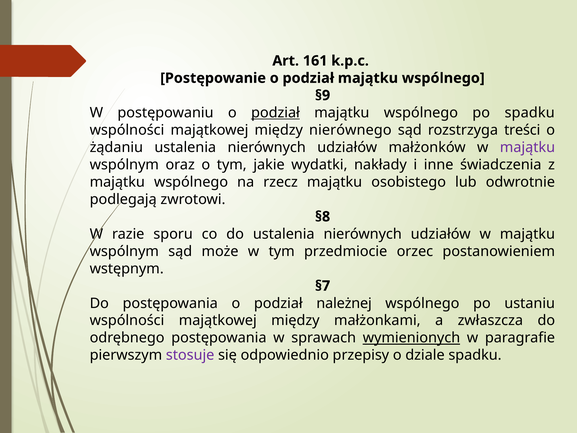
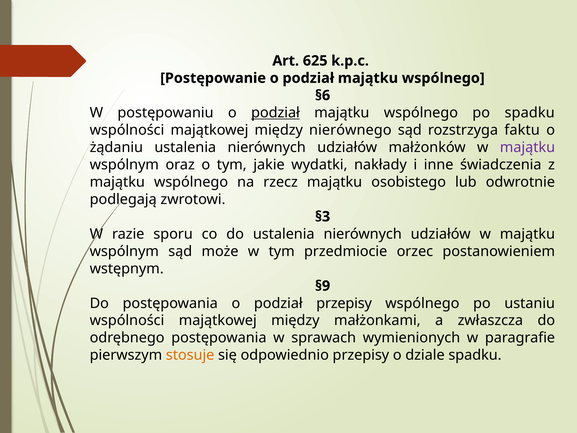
161: 161 -> 625 (315, 61)
§9: §9 -> §6 (323, 95)
treści: treści -> faktu (522, 130)
§8: §8 -> §3 (323, 217)
§7: §7 -> §9 (323, 286)
podział należnej: należnej -> przepisy (344, 303)
wymienionych underline: present -> none (411, 338)
stosuje colour: purple -> orange (190, 355)
